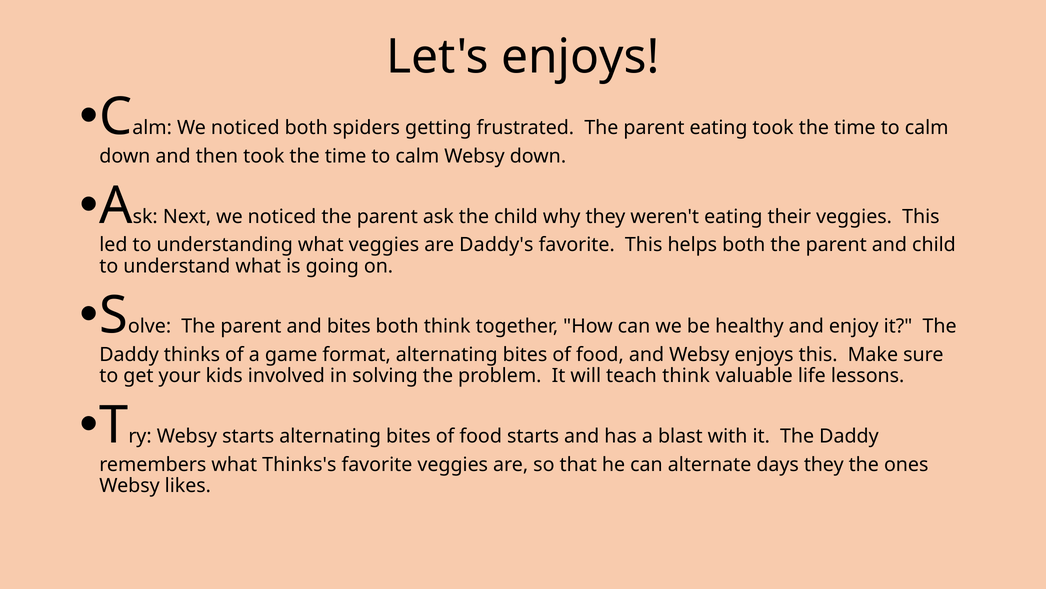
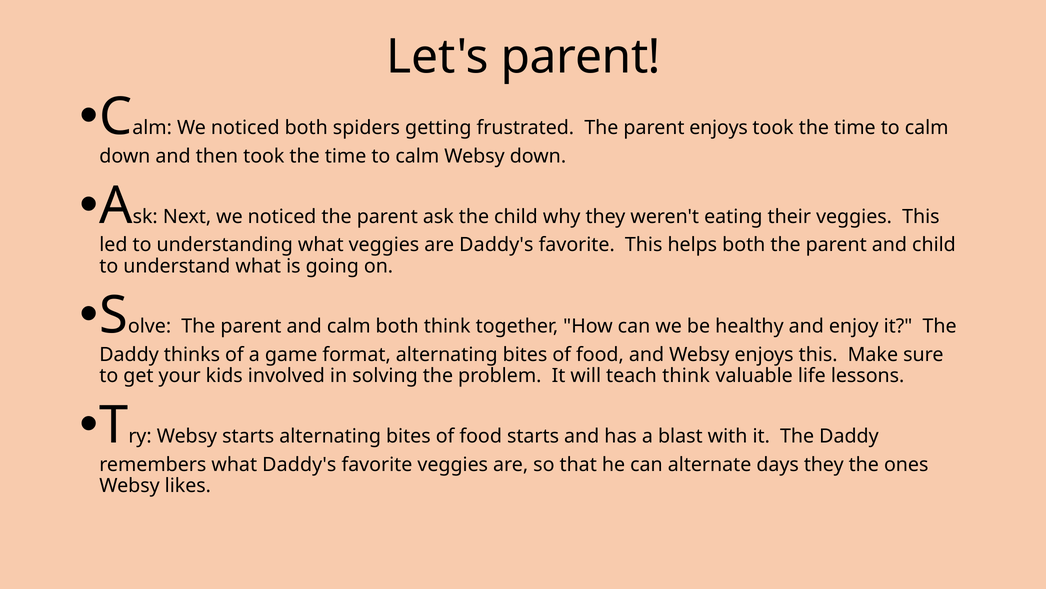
Let's enjoys: enjoys -> parent (581, 57)
parent eating: eating -> enjoys (719, 128)
and bites: bites -> calm (349, 326)
what Thinks's: Thinks's -> Daddy's (299, 464)
